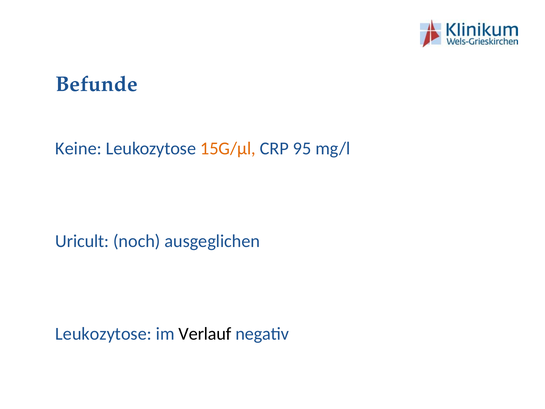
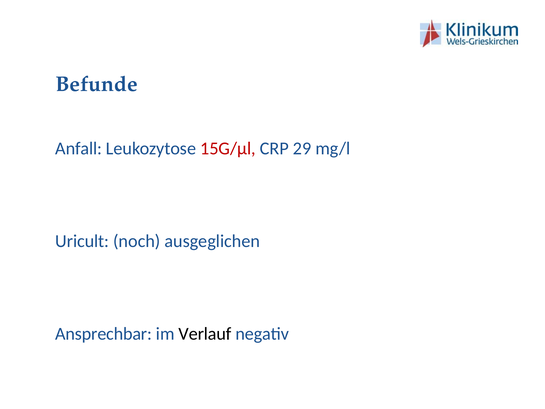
Keine: Keine -> Anfall (79, 148)
15G/µl colour: orange -> red (228, 148)
95: 95 -> 29 (302, 148)
Leukozytose: Leukozytose -> Ansprechbar (104, 334)
